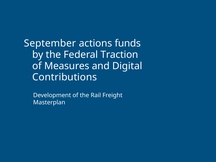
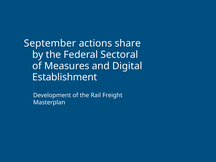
funds: funds -> share (128, 43)
Traction: Traction -> Sectoral (119, 55)
Contributions: Contributions -> Establishment (65, 77)
